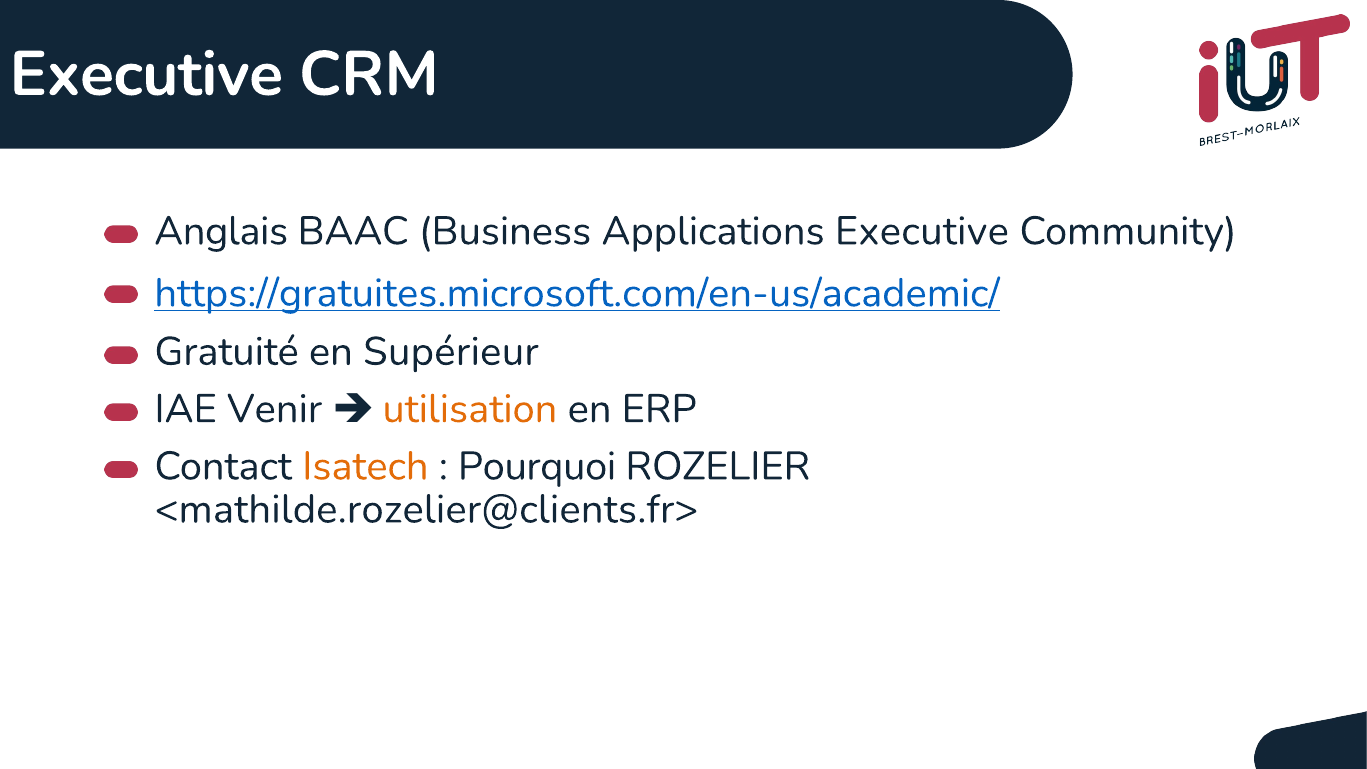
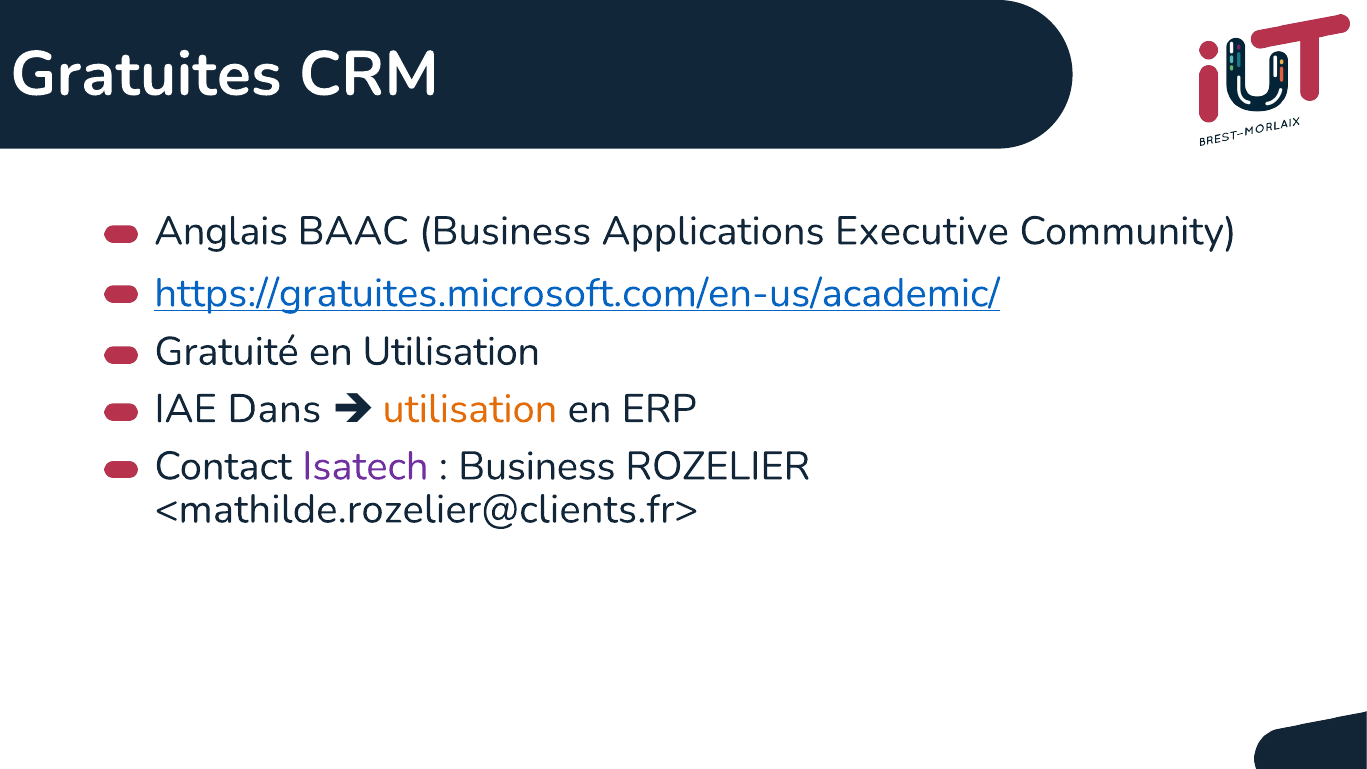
Executive: Executive -> Gratuites (146, 74)
en Supérieur: Supérieur -> Utilisation (451, 352)
Venir: Venir -> Dans (274, 409)
Isatech colour: orange -> purple (365, 466)
Pourquoi: Pourquoi -> Business (537, 466)
